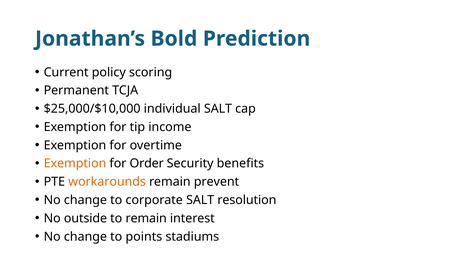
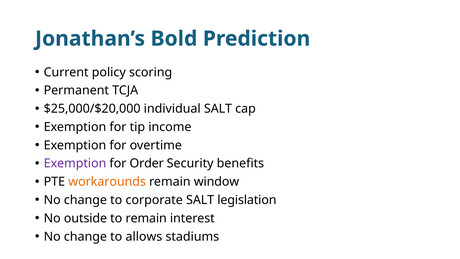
$25,000/$10,000: $25,000/$10,000 -> $25,000/$20,000 (92, 109)
Exemption colour: orange -> purple (75, 163)
prevent: prevent -> window (217, 182)
resolution: resolution -> legislation (247, 200)
points: points -> allows (144, 236)
